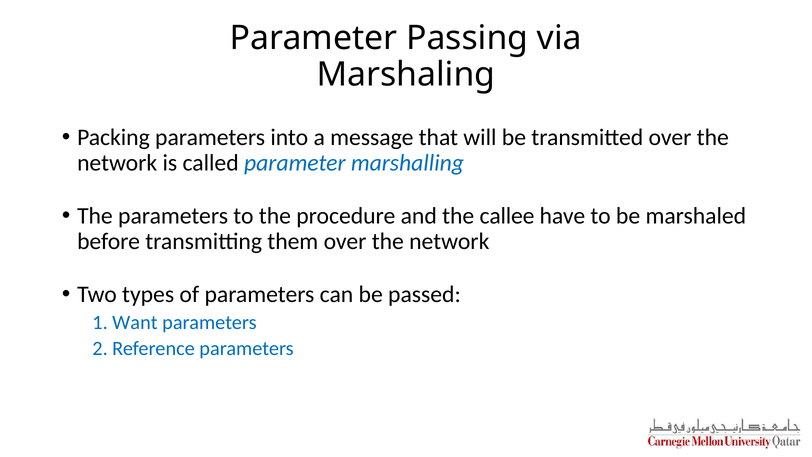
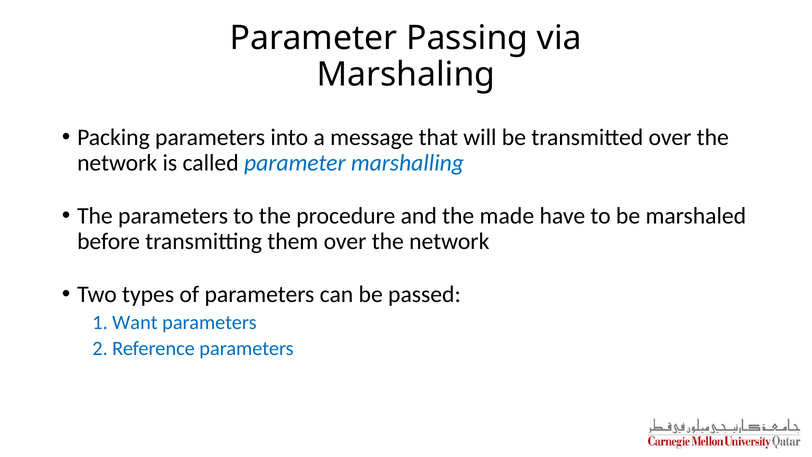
callee: callee -> made (507, 216)
